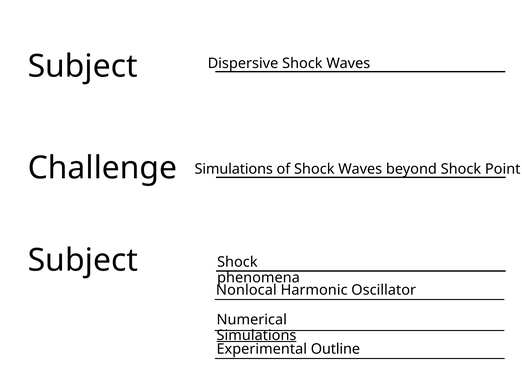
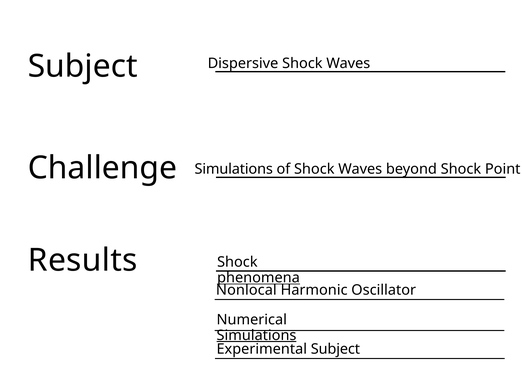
Subject: Subject -> Results (83, 261)
phenomena underline: none -> present (259, 278)
Experimental Outline: Outline -> Subject (335, 349)
